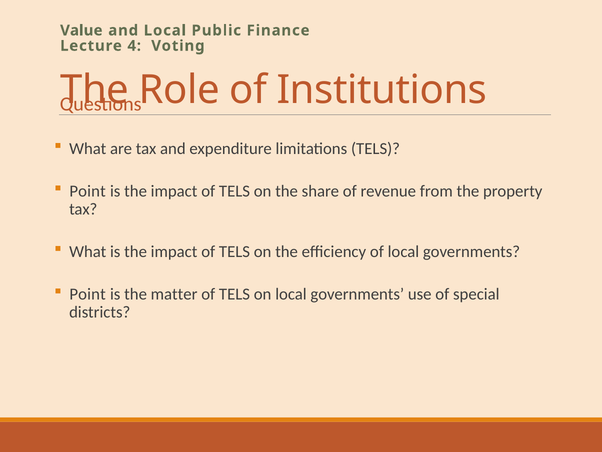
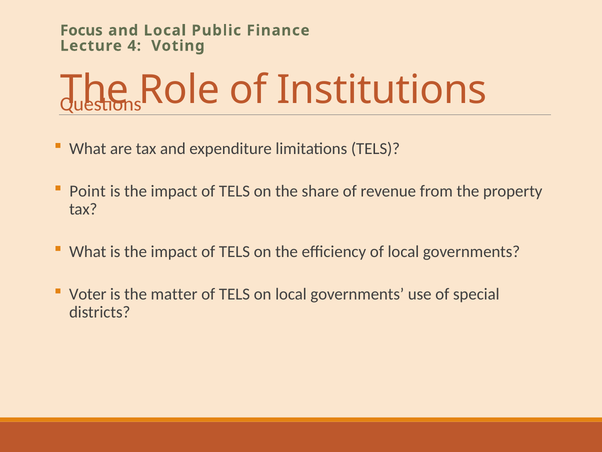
Value: Value -> Focus (81, 30)
Point: Point -> Voter (88, 294)
